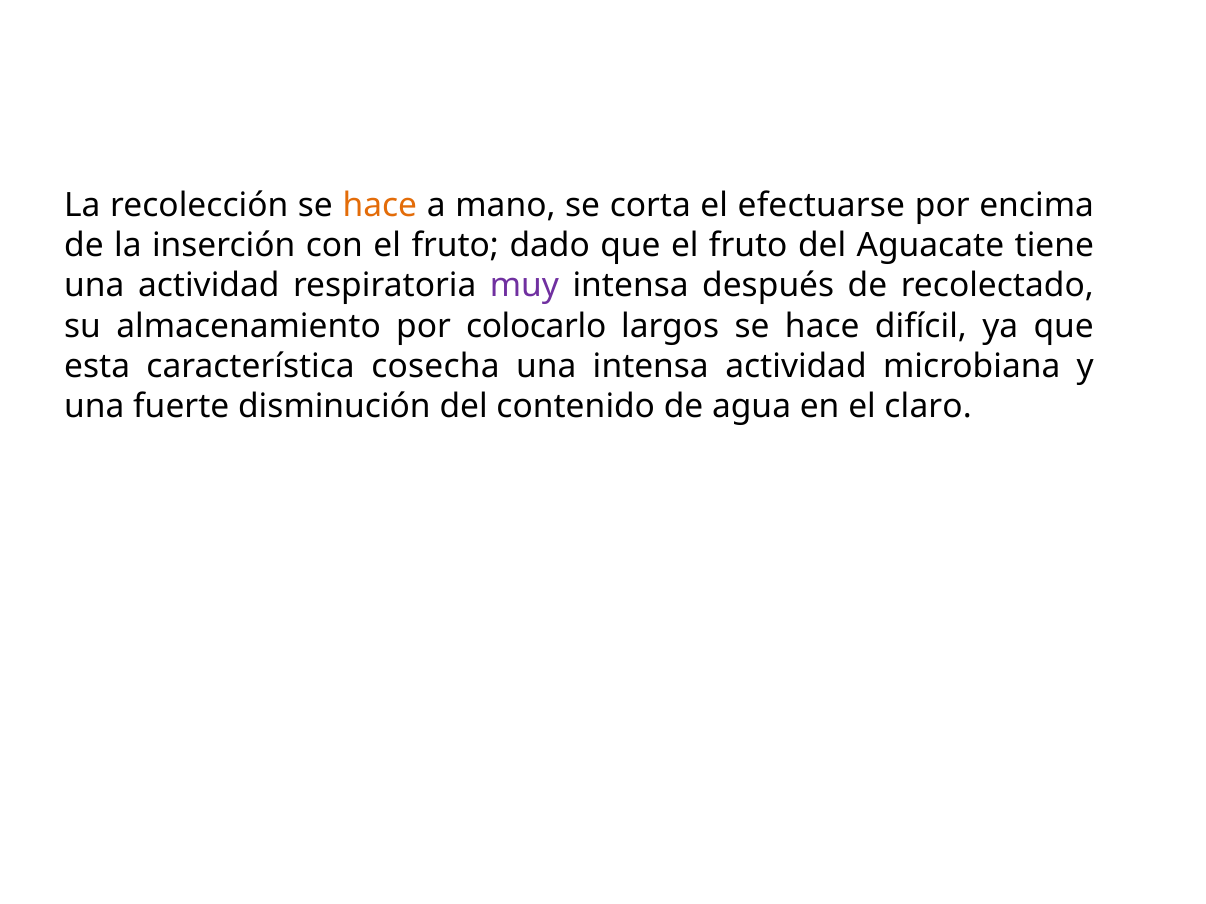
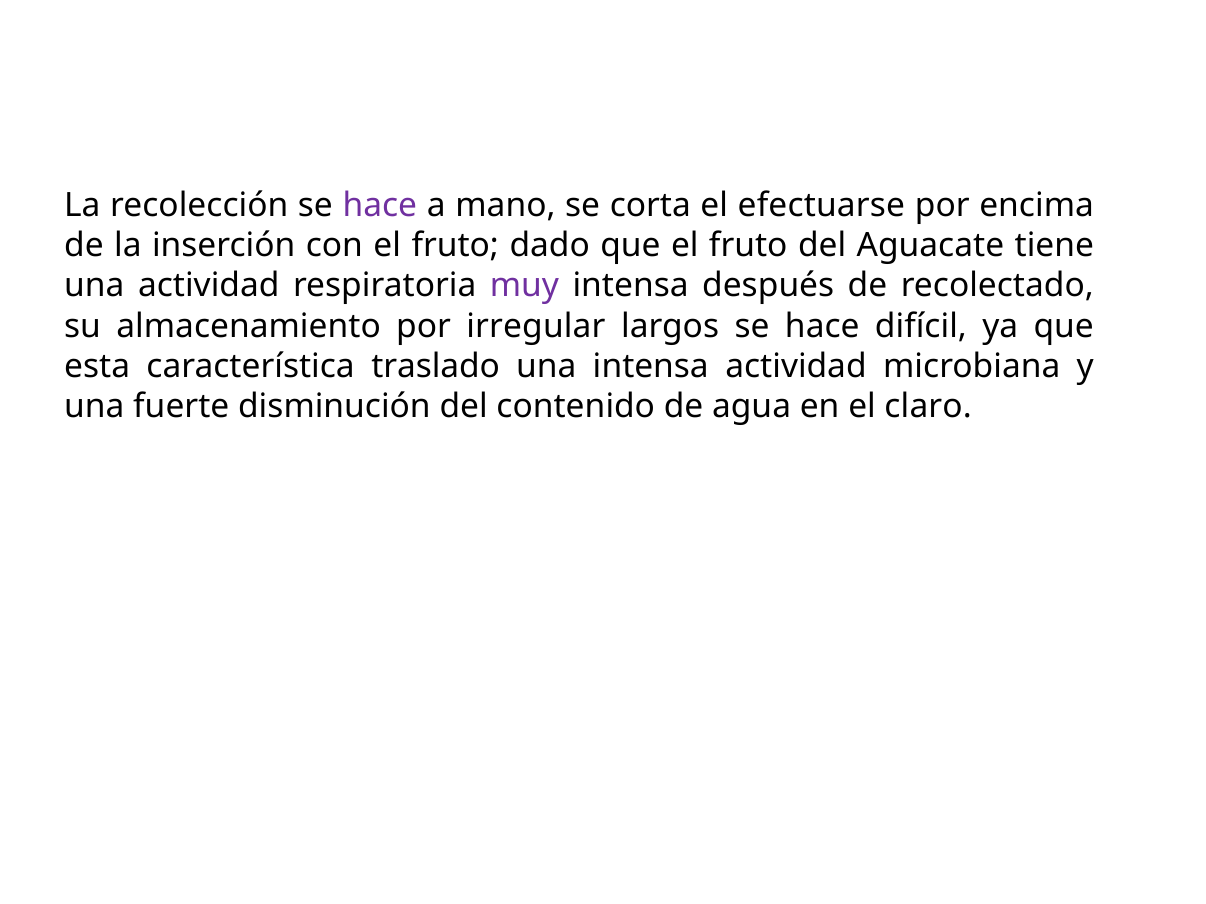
hace colour: orange -> purple (380, 205)
colocarlo: colocarlo -> irregular (536, 326)
cosecha: cosecha -> traslado (436, 366)
